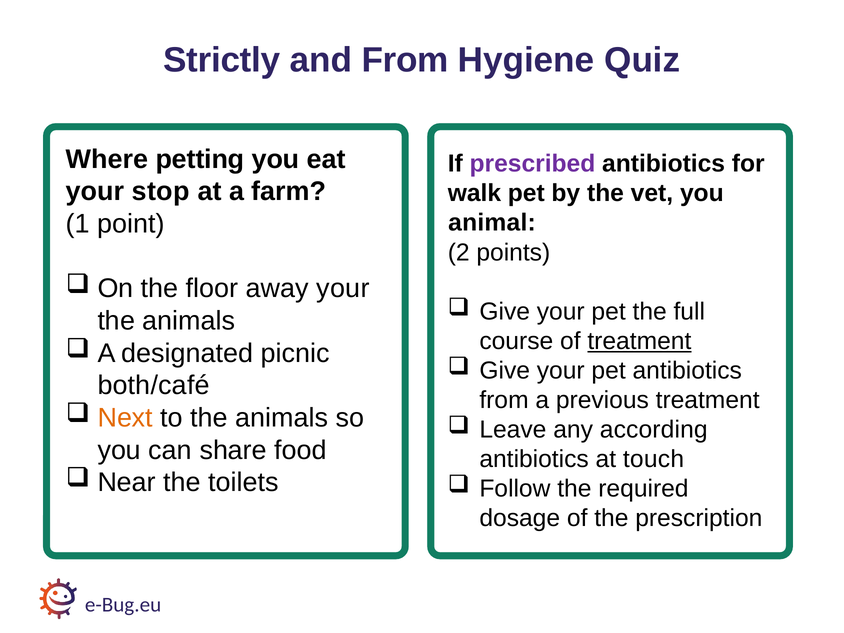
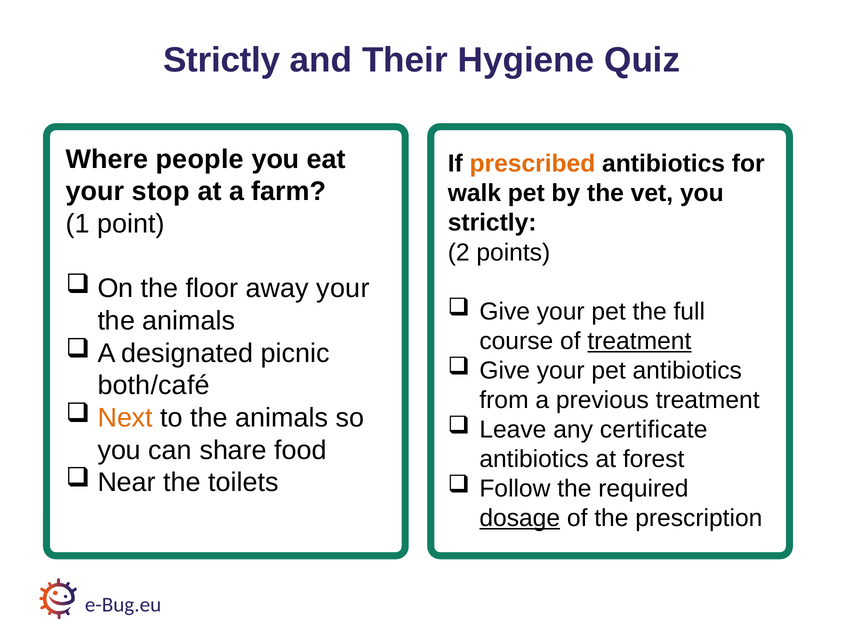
and From: From -> Their (405, 60)
petting: petting -> people (200, 159)
prescribed colour: purple -> orange (532, 164)
animal: animal -> strictly (492, 223)
according: according -> certificate (654, 430)
touch: touch -> forest (654, 459)
dosage underline: none -> present (520, 518)
